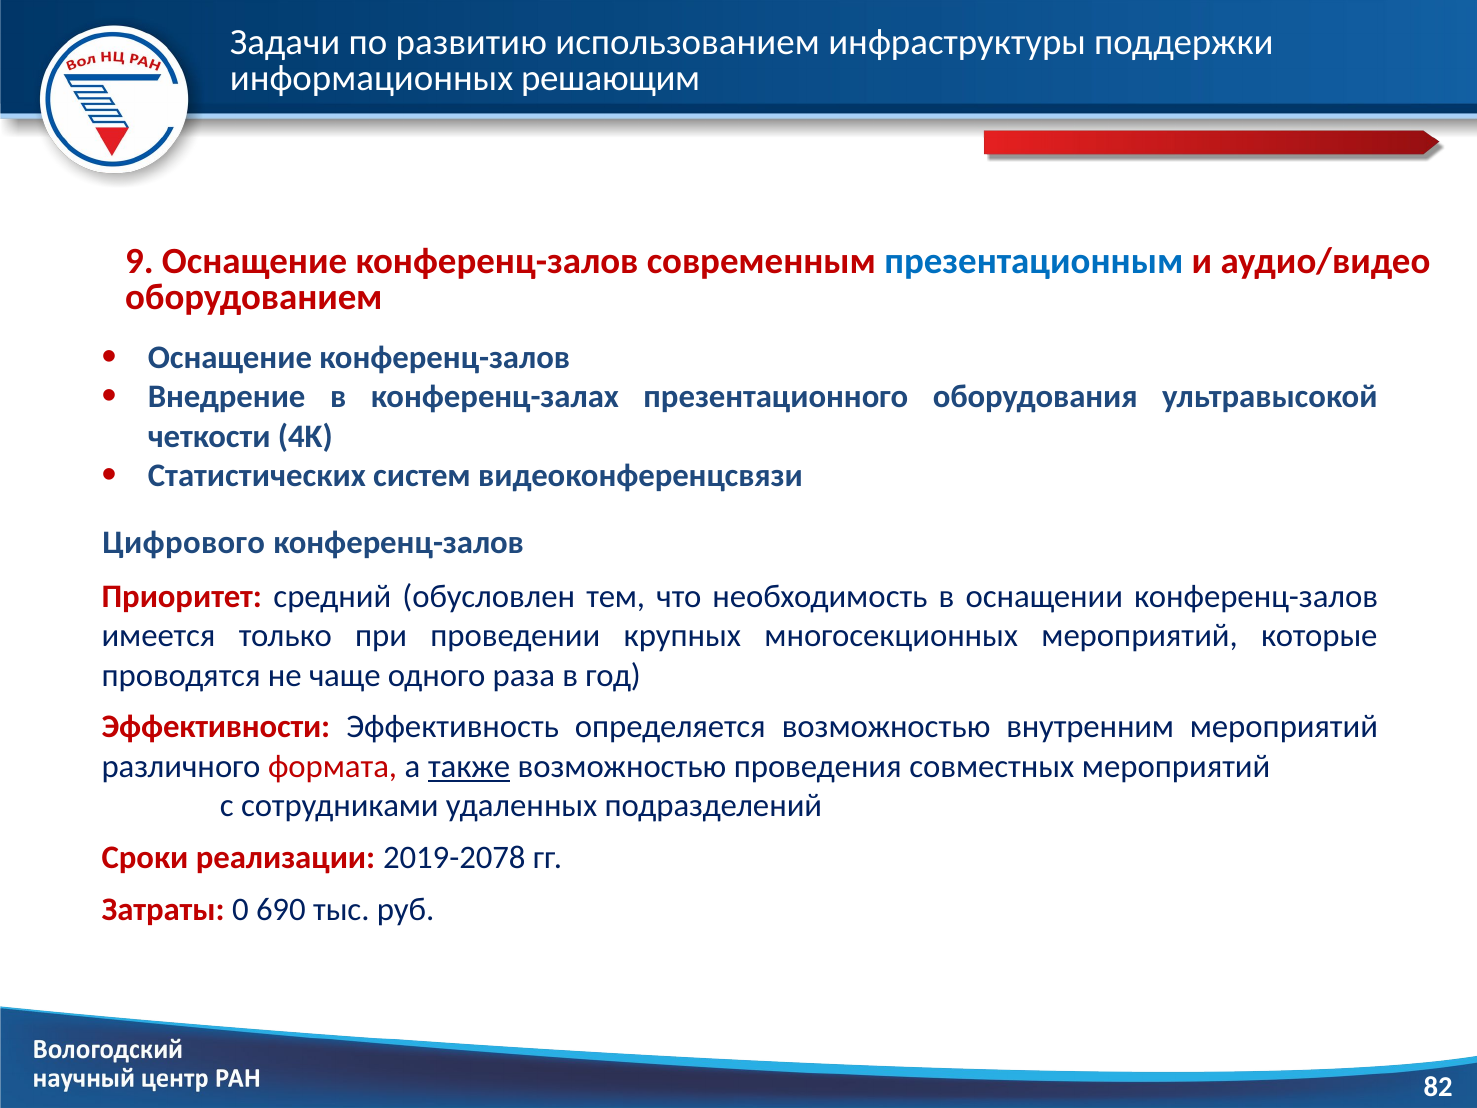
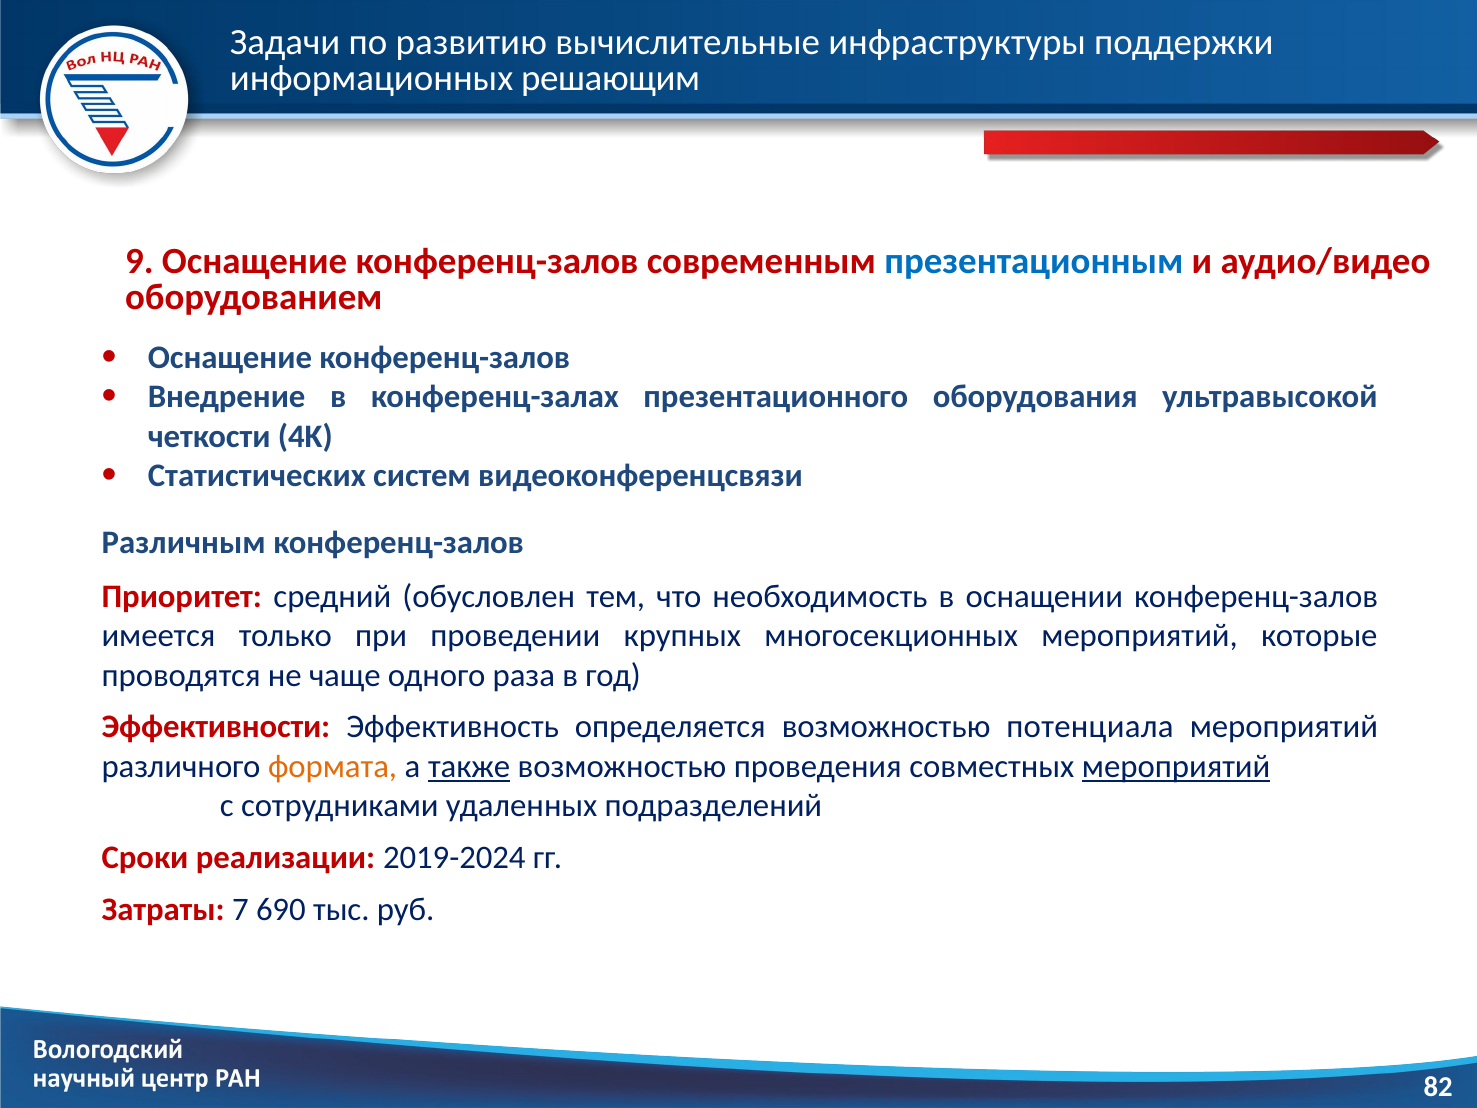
использованием: использованием -> вычислительные (688, 43)
Цифрового: Цифрового -> Различным (184, 542)
внутренним: внутренним -> потенциала (1090, 727)
формата colour: red -> orange (333, 766)
мероприятий underline: none -> present (1176, 766)
2019-2078: 2019-2078 -> 2019-2024 (454, 857)
0: 0 -> 7 (240, 909)
